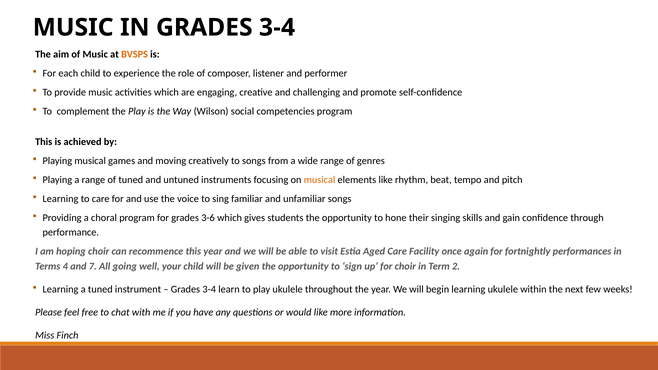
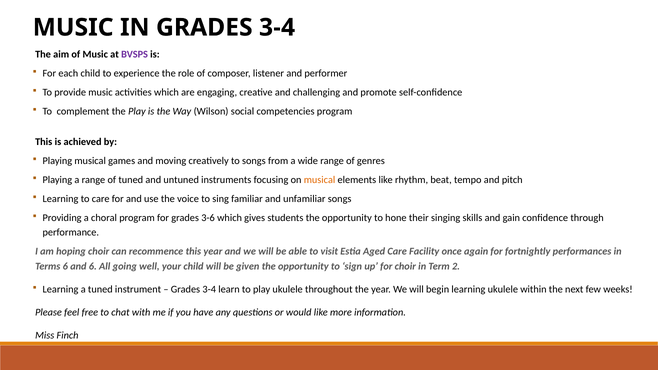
BVSPS colour: orange -> purple (135, 54)
Terms 4: 4 -> 6 (65, 266)
and 7: 7 -> 6 (93, 266)
